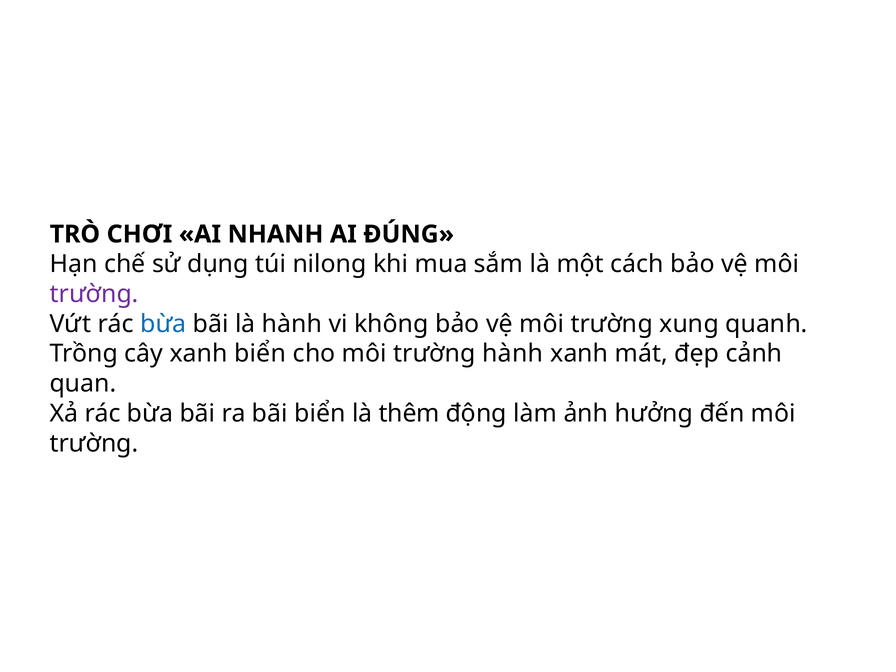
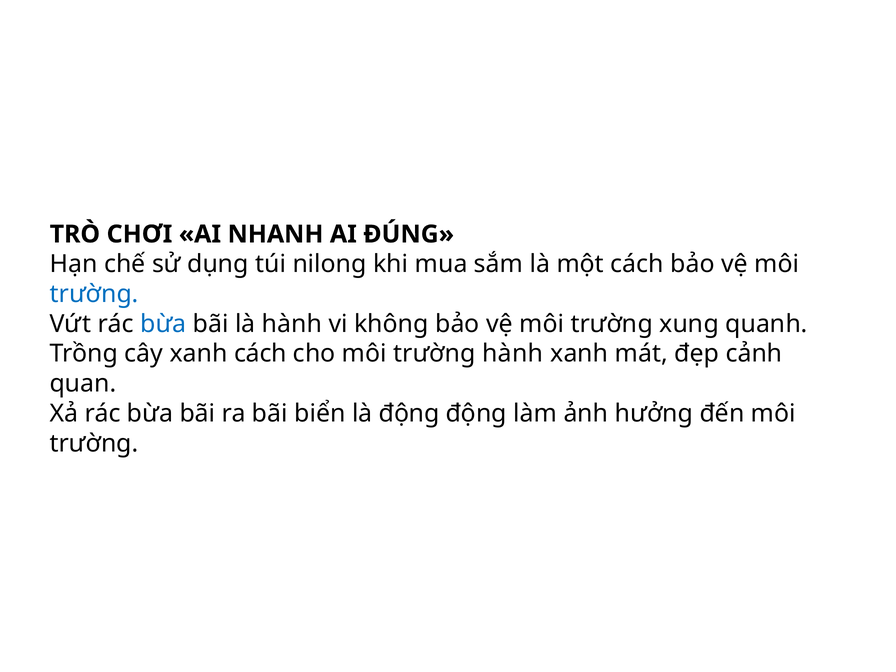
trường colour: purple -> blue (94, 294)
xanh biển: biển -> cách (260, 354)
là thêm: thêm -> động (409, 414)
